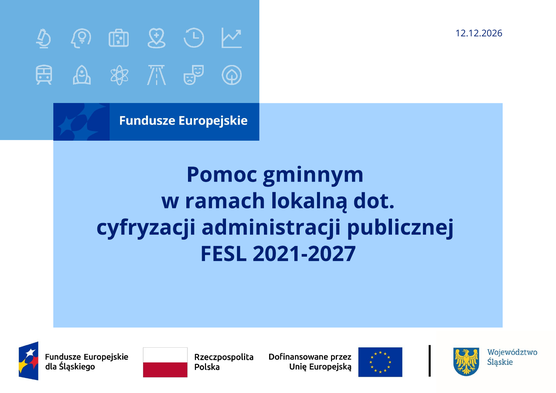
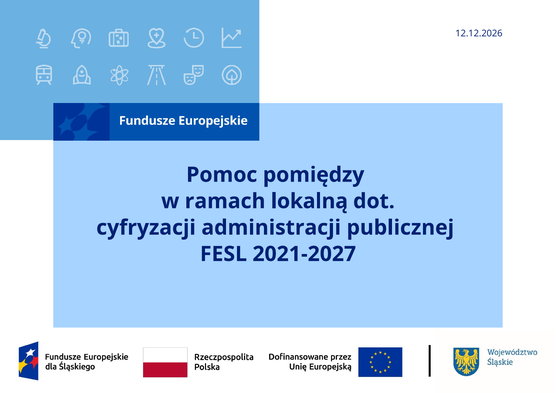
gminnym: gminnym -> pomiędzy (314, 175)
